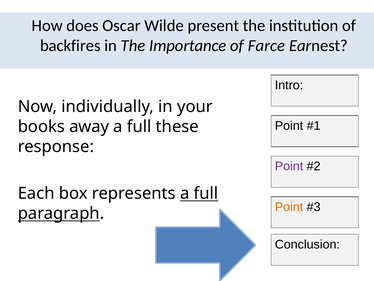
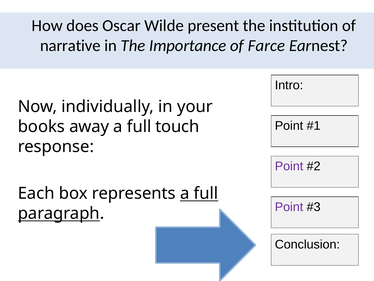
backfires: backfires -> narrative (70, 45)
these: these -> touch (177, 126)
Point colour: orange -> purple (289, 207)
